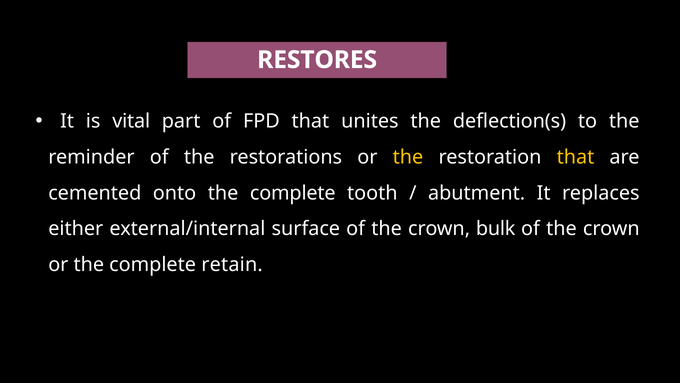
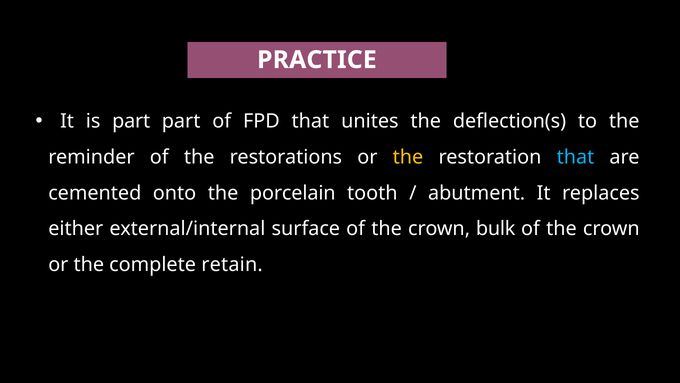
RESTORES: RESTORES -> PRACTICE (317, 60)
is vital: vital -> part (131, 121)
that colour: yellow -> light blue (575, 157)
onto the complete: complete -> porcelain (293, 193)
